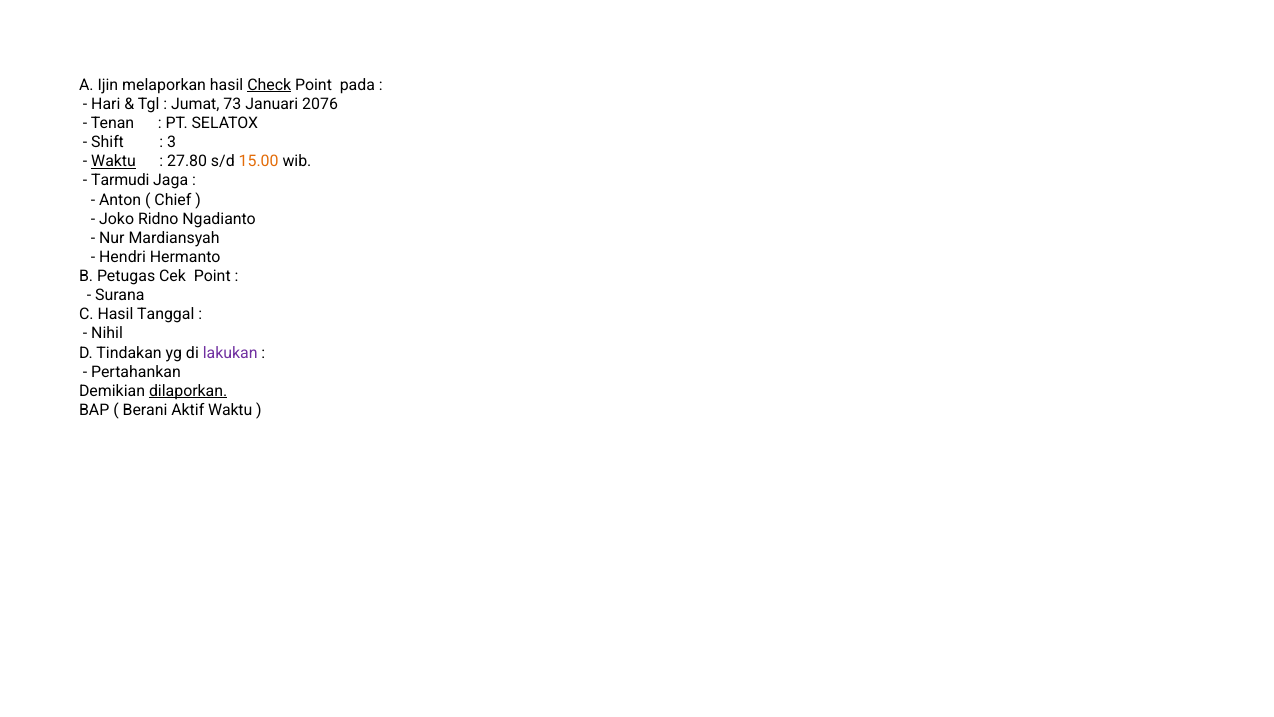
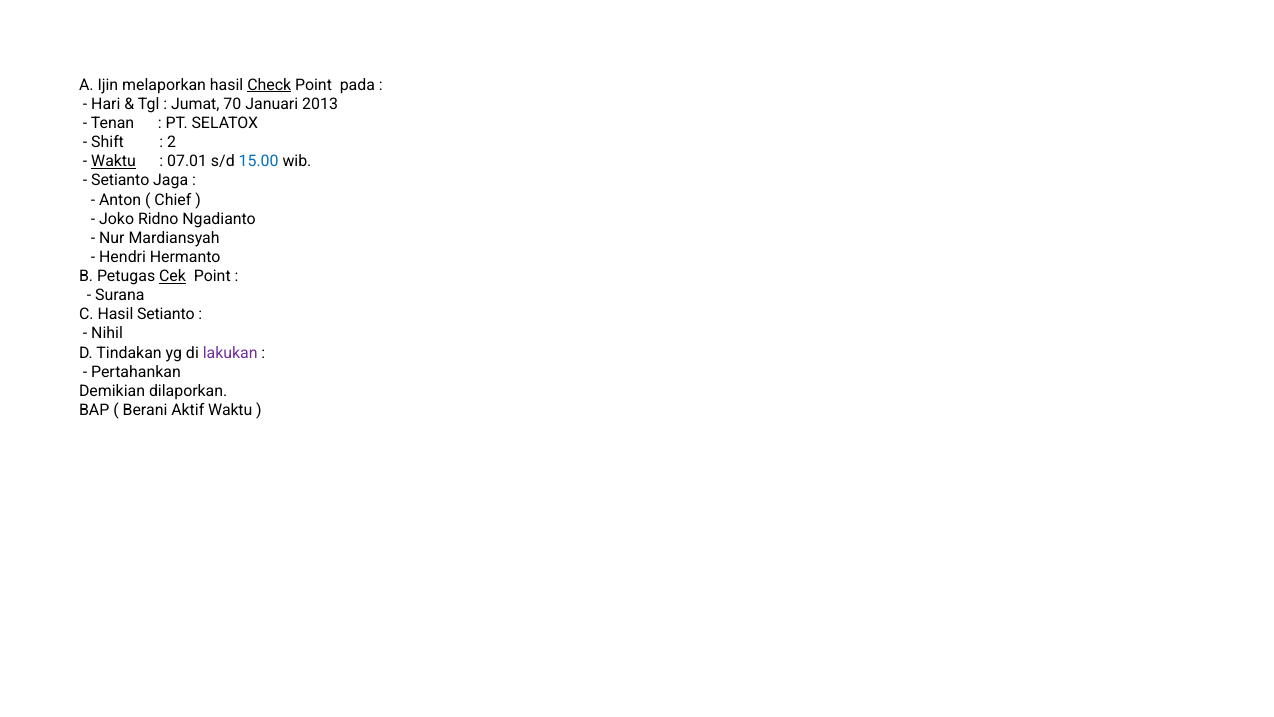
73: 73 -> 70 (232, 104)
2076: 2076 -> 2013 (320, 104)
3: 3 -> 2 (172, 142)
27.80: 27.80 -> 07.01 (187, 162)
15.00 colour: orange -> blue (259, 162)
Tarmudi: Tarmudi -> Setianto (120, 181)
Cek underline: none -> present (173, 276)
Hasil Tanggal: Tanggal -> Setianto (166, 314)
dilaporkan underline: present -> none (188, 391)
